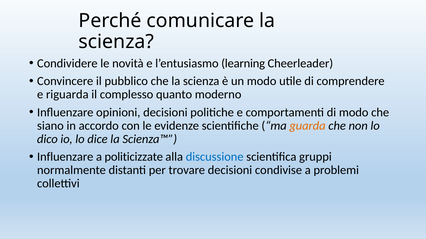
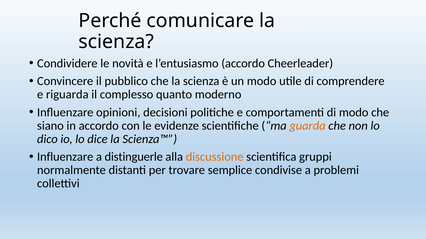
l’entusiasmo learning: learning -> accordo (243, 63)
politicizzate: politicizzate -> distinguerle (134, 157)
discussione colour: blue -> orange (215, 157)
trovare decisioni: decisioni -> semplice (230, 171)
